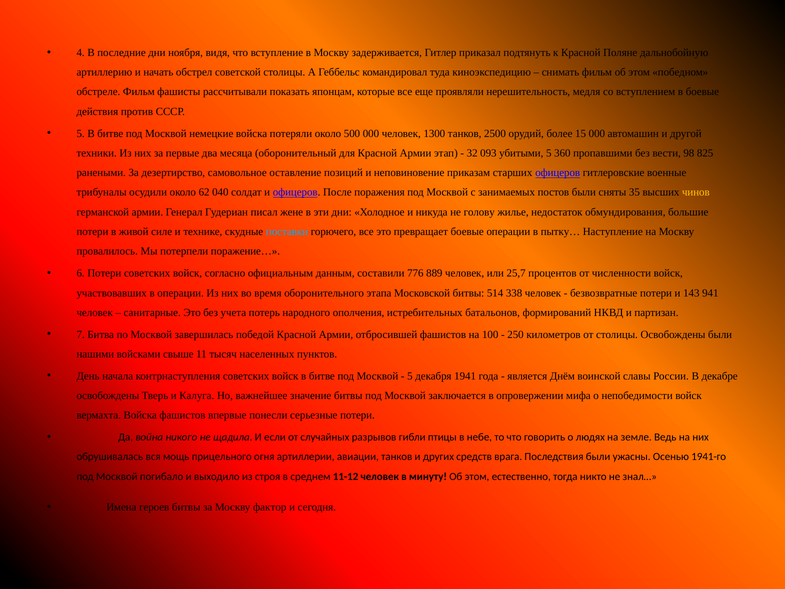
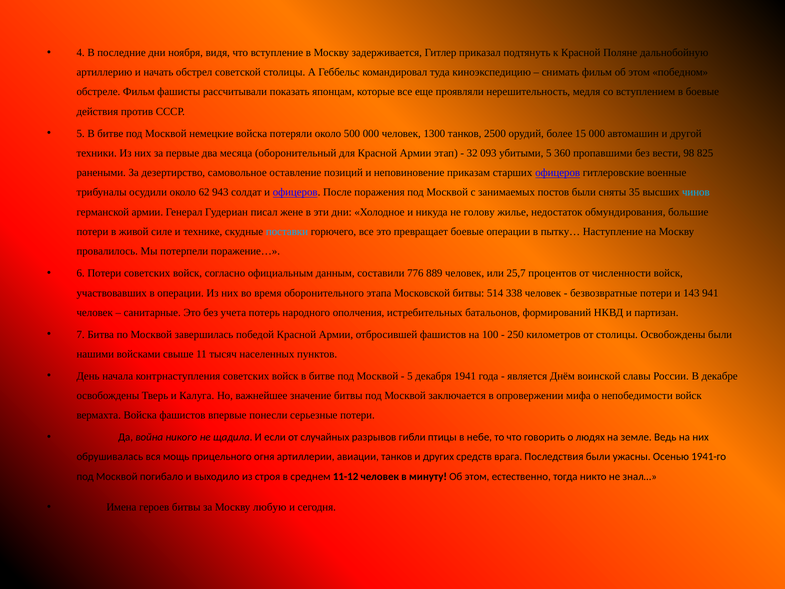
040: 040 -> 943 (220, 192)
чинов colour: yellow -> light blue (696, 192)
фактор: фактор -> любую (270, 507)
